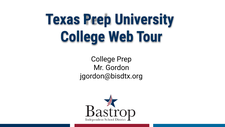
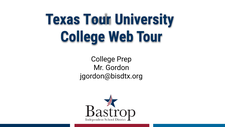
Texas Prep: Prep -> Tour (97, 19)
